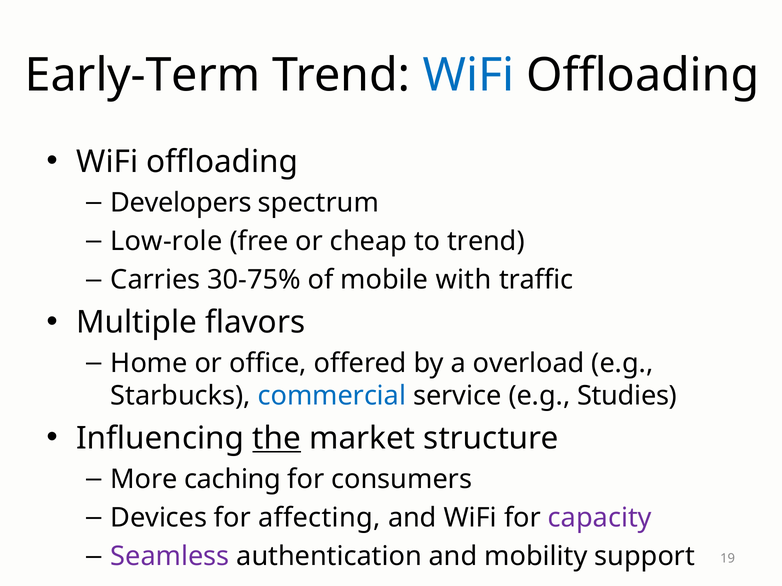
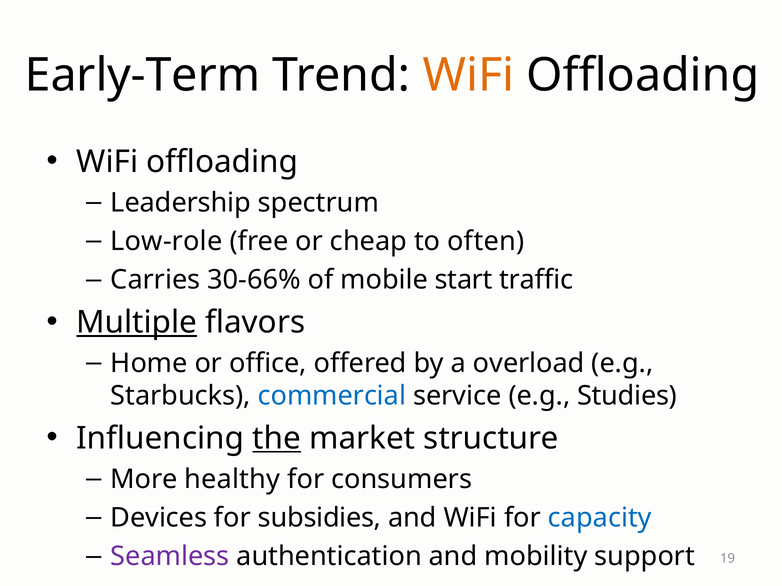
WiFi colour: blue -> orange (468, 76)
Developers: Developers -> Leadership (181, 203)
to trend: trend -> often (486, 242)
30-75%: 30-75% -> 30-66% (254, 280)
with: with -> start (464, 280)
Multiple underline: none -> present (137, 323)
caching: caching -> healthy (232, 480)
affecting: affecting -> subsidies (320, 518)
capacity colour: purple -> blue (600, 518)
